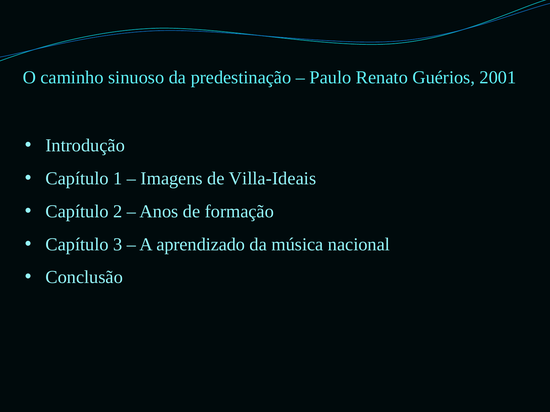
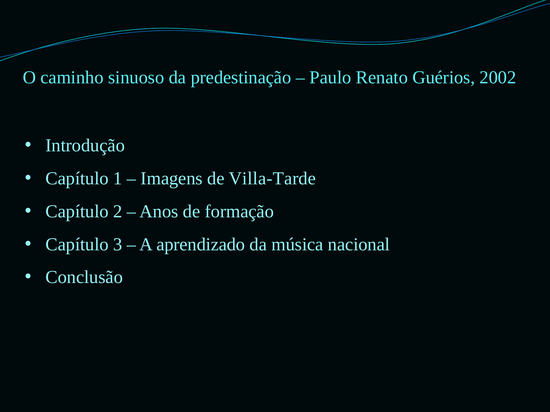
2001: 2001 -> 2002 (498, 77)
Villa-Ideais: Villa-Ideais -> Villa-Tarde (272, 179)
